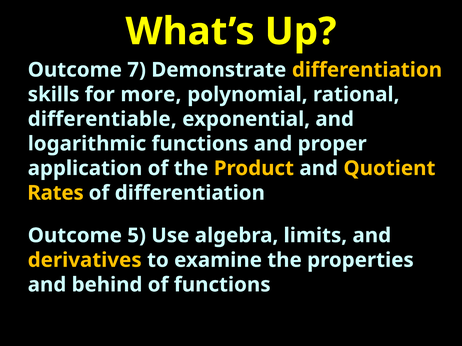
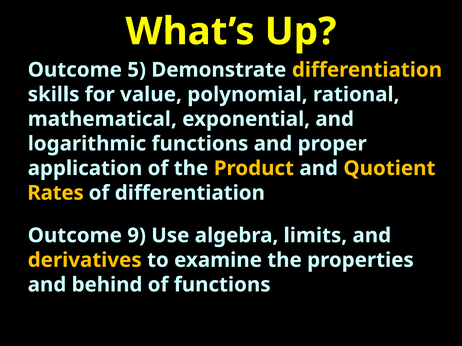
7: 7 -> 5 (137, 70)
more: more -> value (151, 95)
differentiable: differentiable -> mathematical (102, 119)
5: 5 -> 9 (137, 236)
